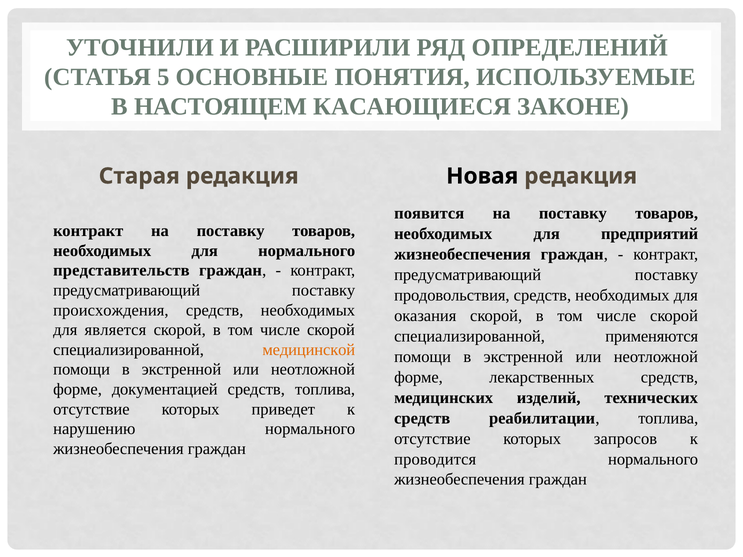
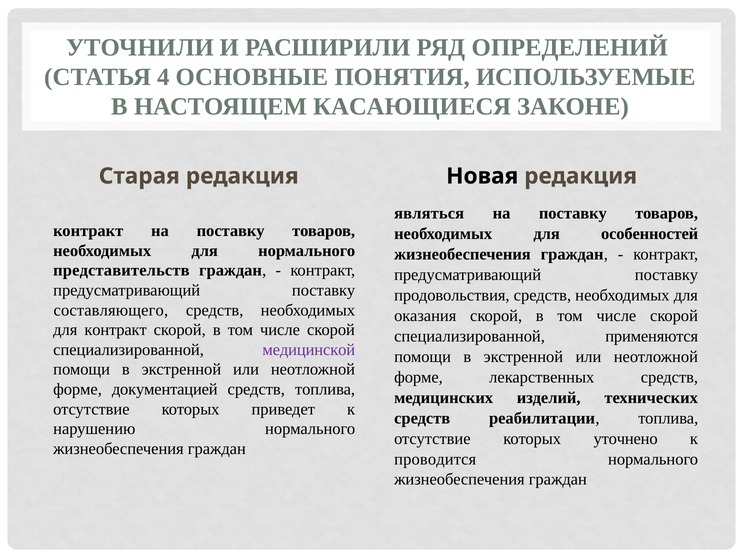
5: 5 -> 4 (163, 77)
появится: появится -> являться (429, 214)
предприятий: предприятий -> особенностей (650, 234)
происхождения: происхождения -> составляющего (111, 310)
для является: является -> контракт (116, 330)
медицинской colour: orange -> purple (309, 350)
запросов: запросов -> уточнено (626, 439)
